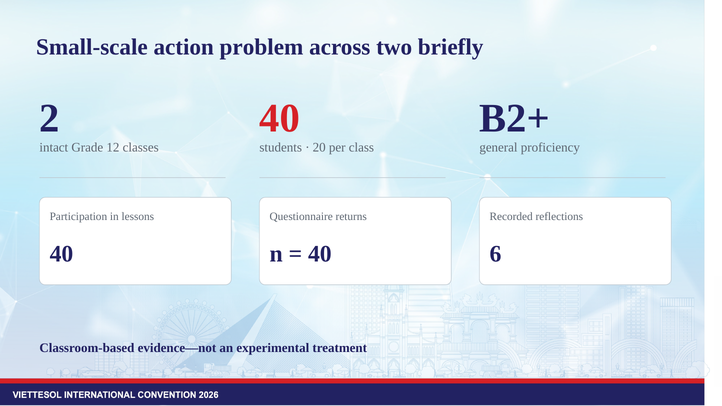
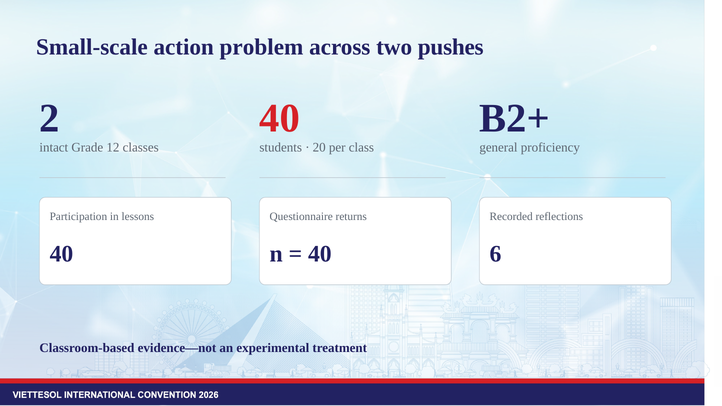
briefly: briefly -> pushes (451, 47)
